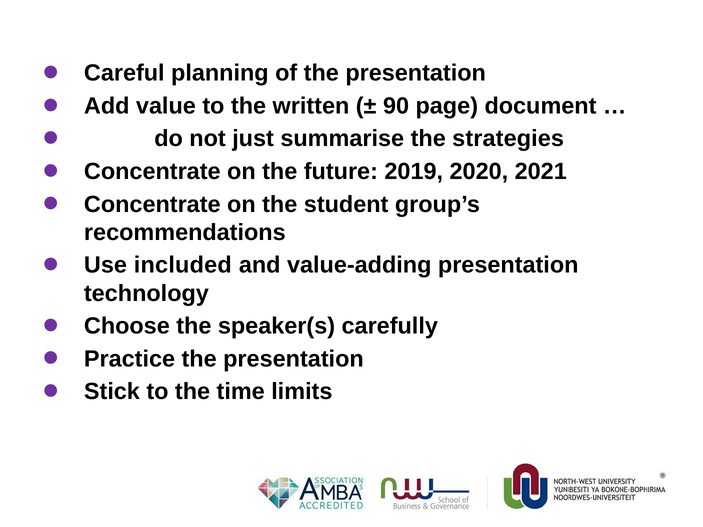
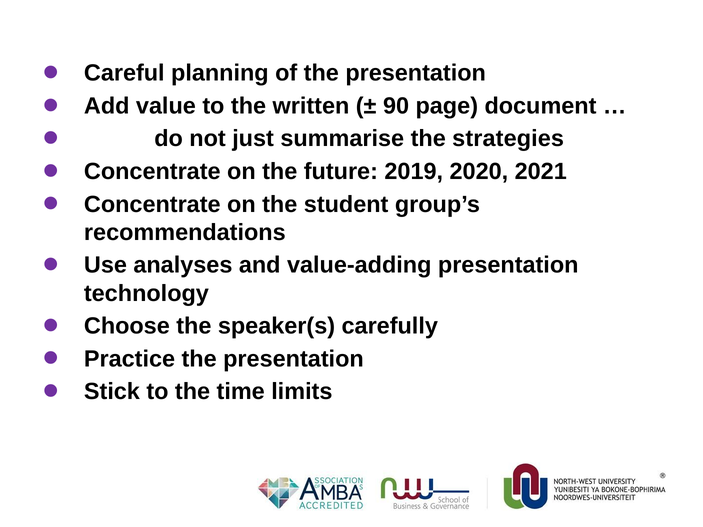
included: included -> analyses (183, 265)
